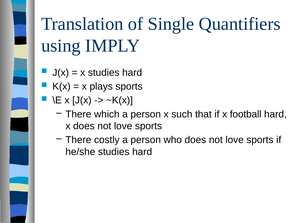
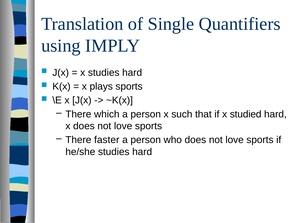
football: football -> studied (246, 114)
costly: costly -> faster (107, 140)
